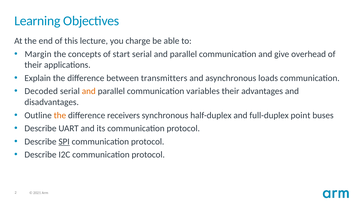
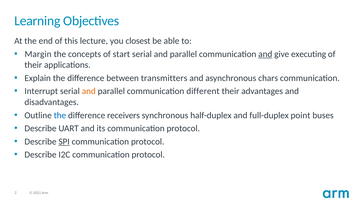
charge: charge -> closest (138, 41)
and underline: none -> present (265, 54)
overhead: overhead -> executing (309, 54)
loads: loads -> chars (268, 78)
Decoded: Decoded -> Interrupt (41, 91)
variables: variables -> different (203, 91)
the colour: orange -> blue (60, 115)
